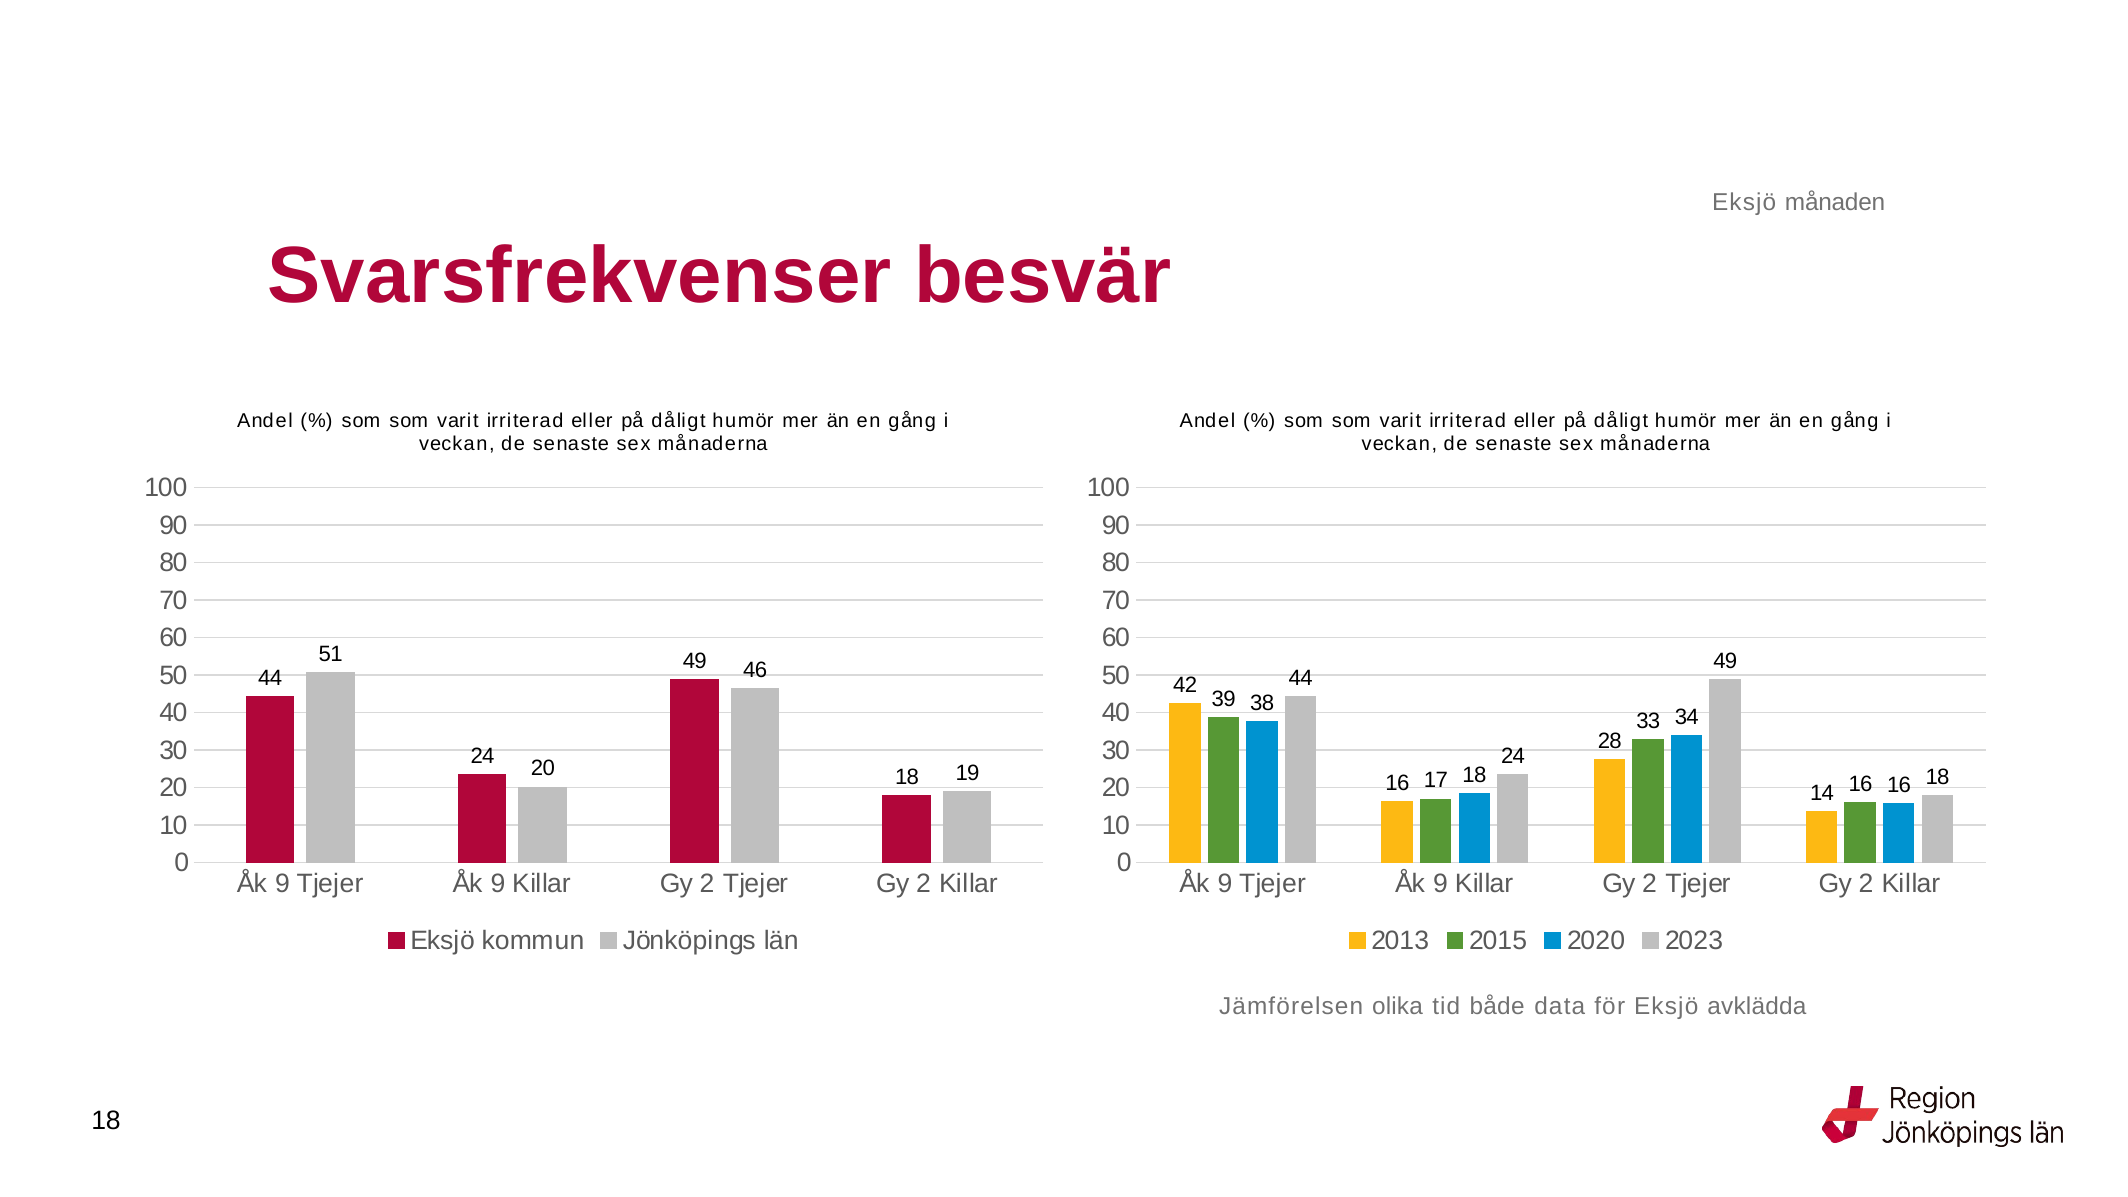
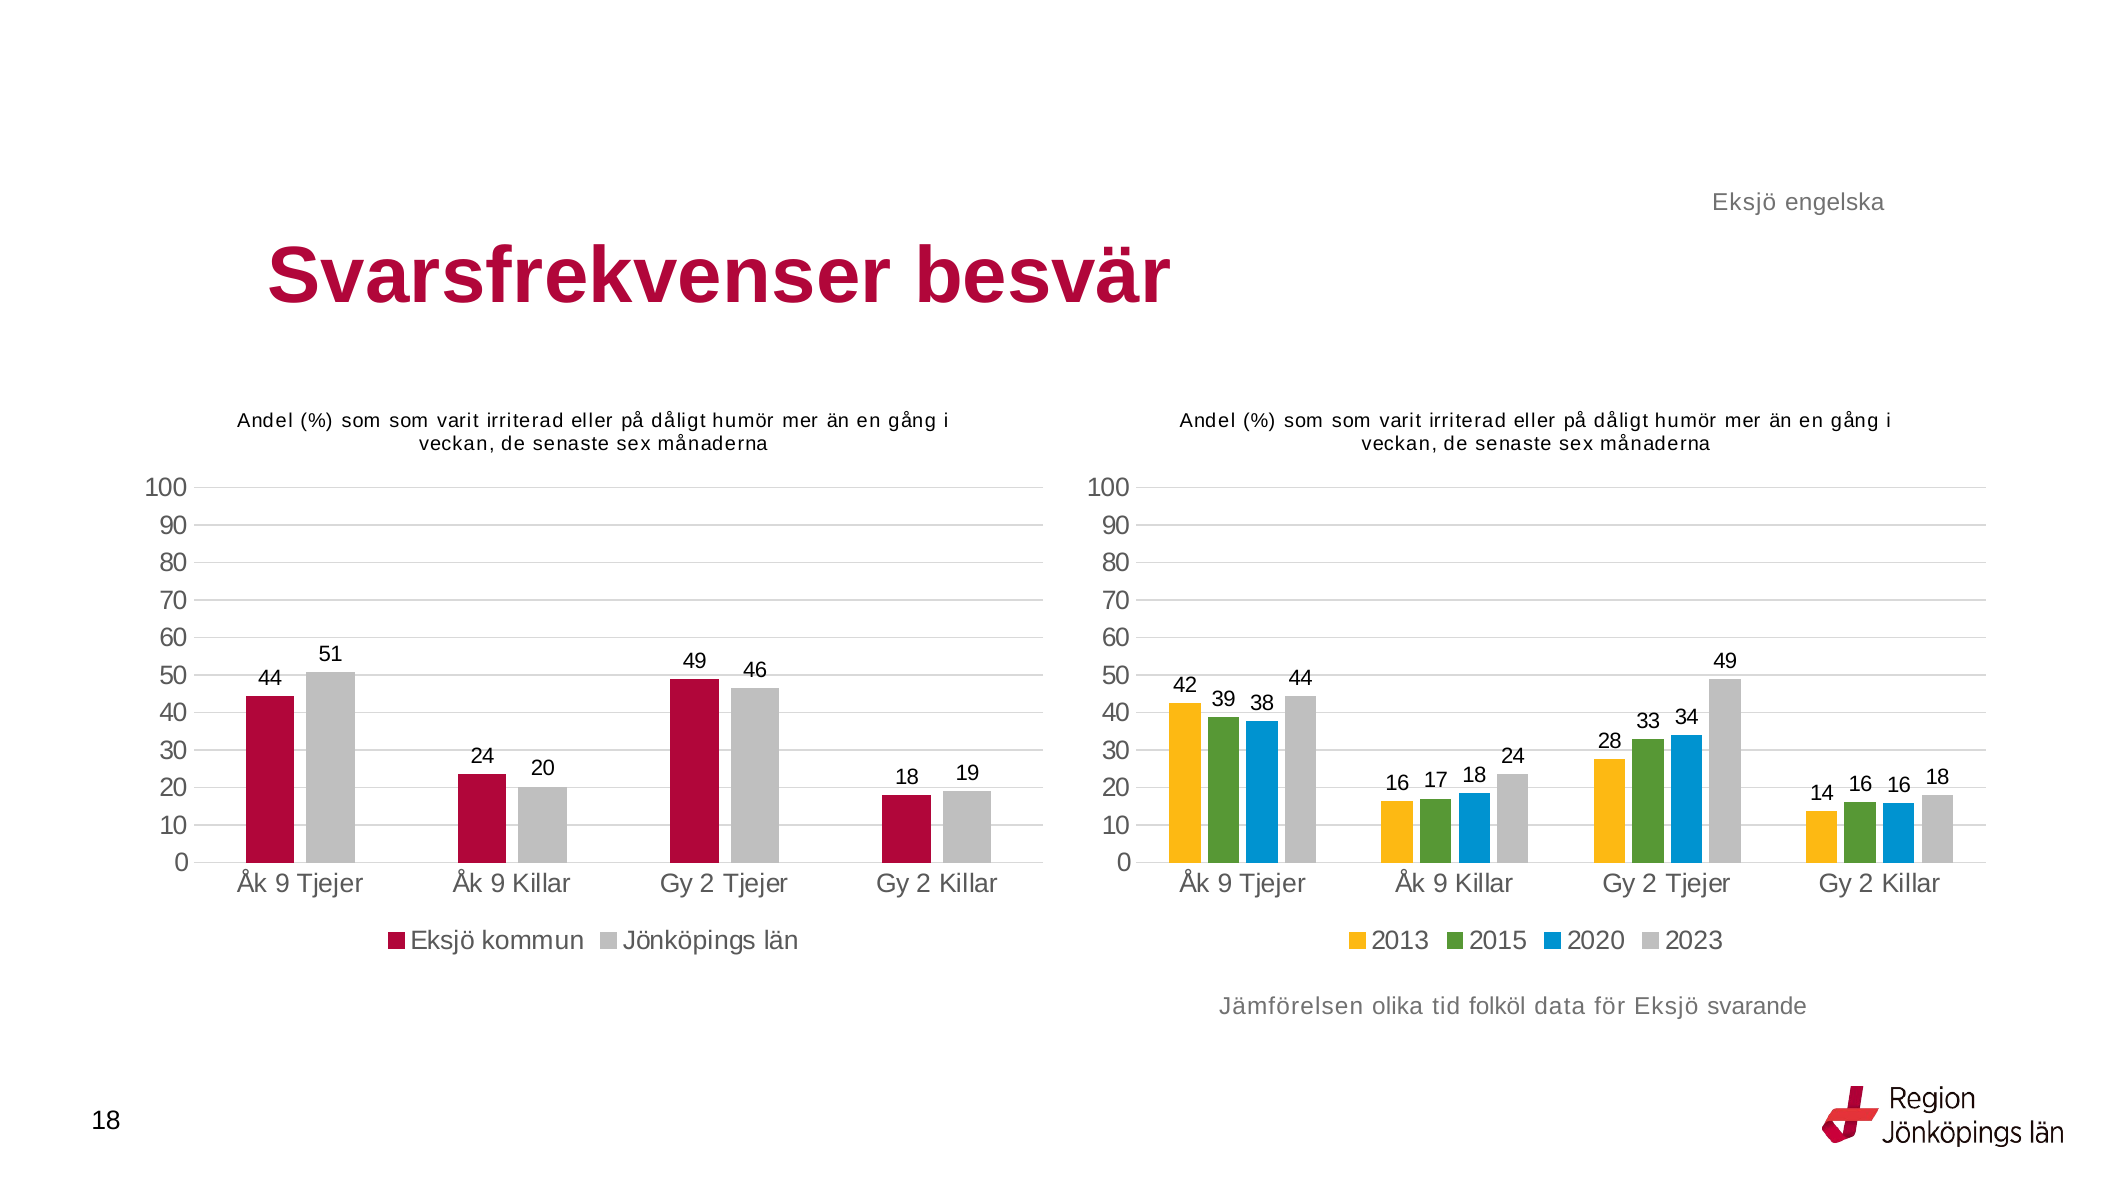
månaden: månaden -> engelska (1835, 202)
både: både -> folköl (1497, 1006)
avklädda: avklädda -> svarande (1757, 1006)
